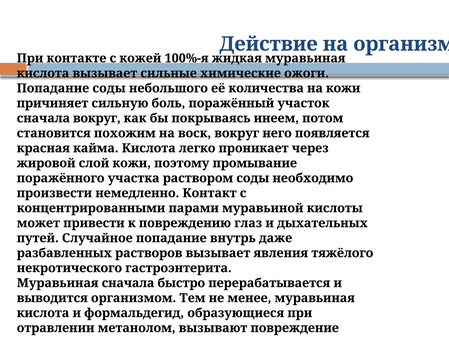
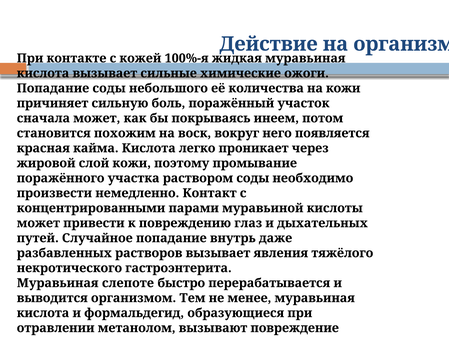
сначала вокруг: вокруг -> может (97, 118)
Муравьиная сначала: сначала -> слепоте (128, 283)
